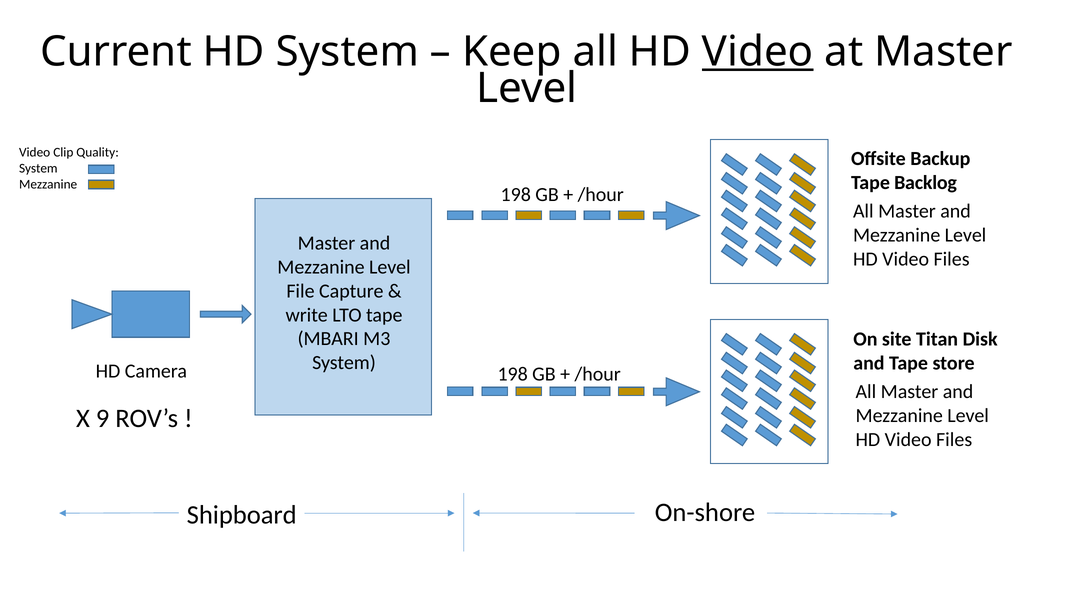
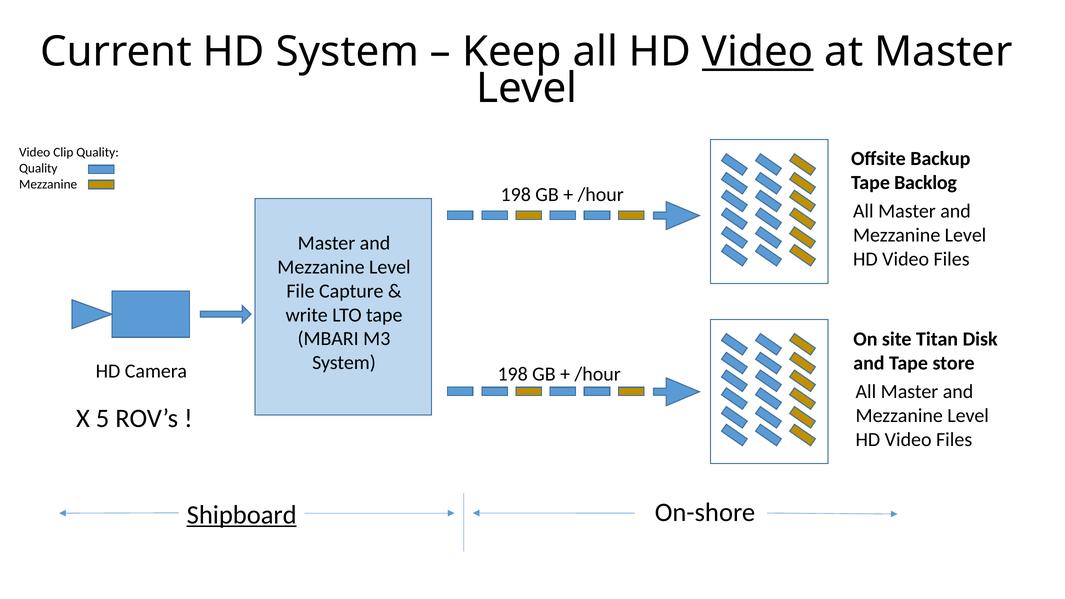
System: System -> Quality (38, 168)
9: 9 -> 5 (103, 419)
Shipboard underline: none -> present (242, 515)
